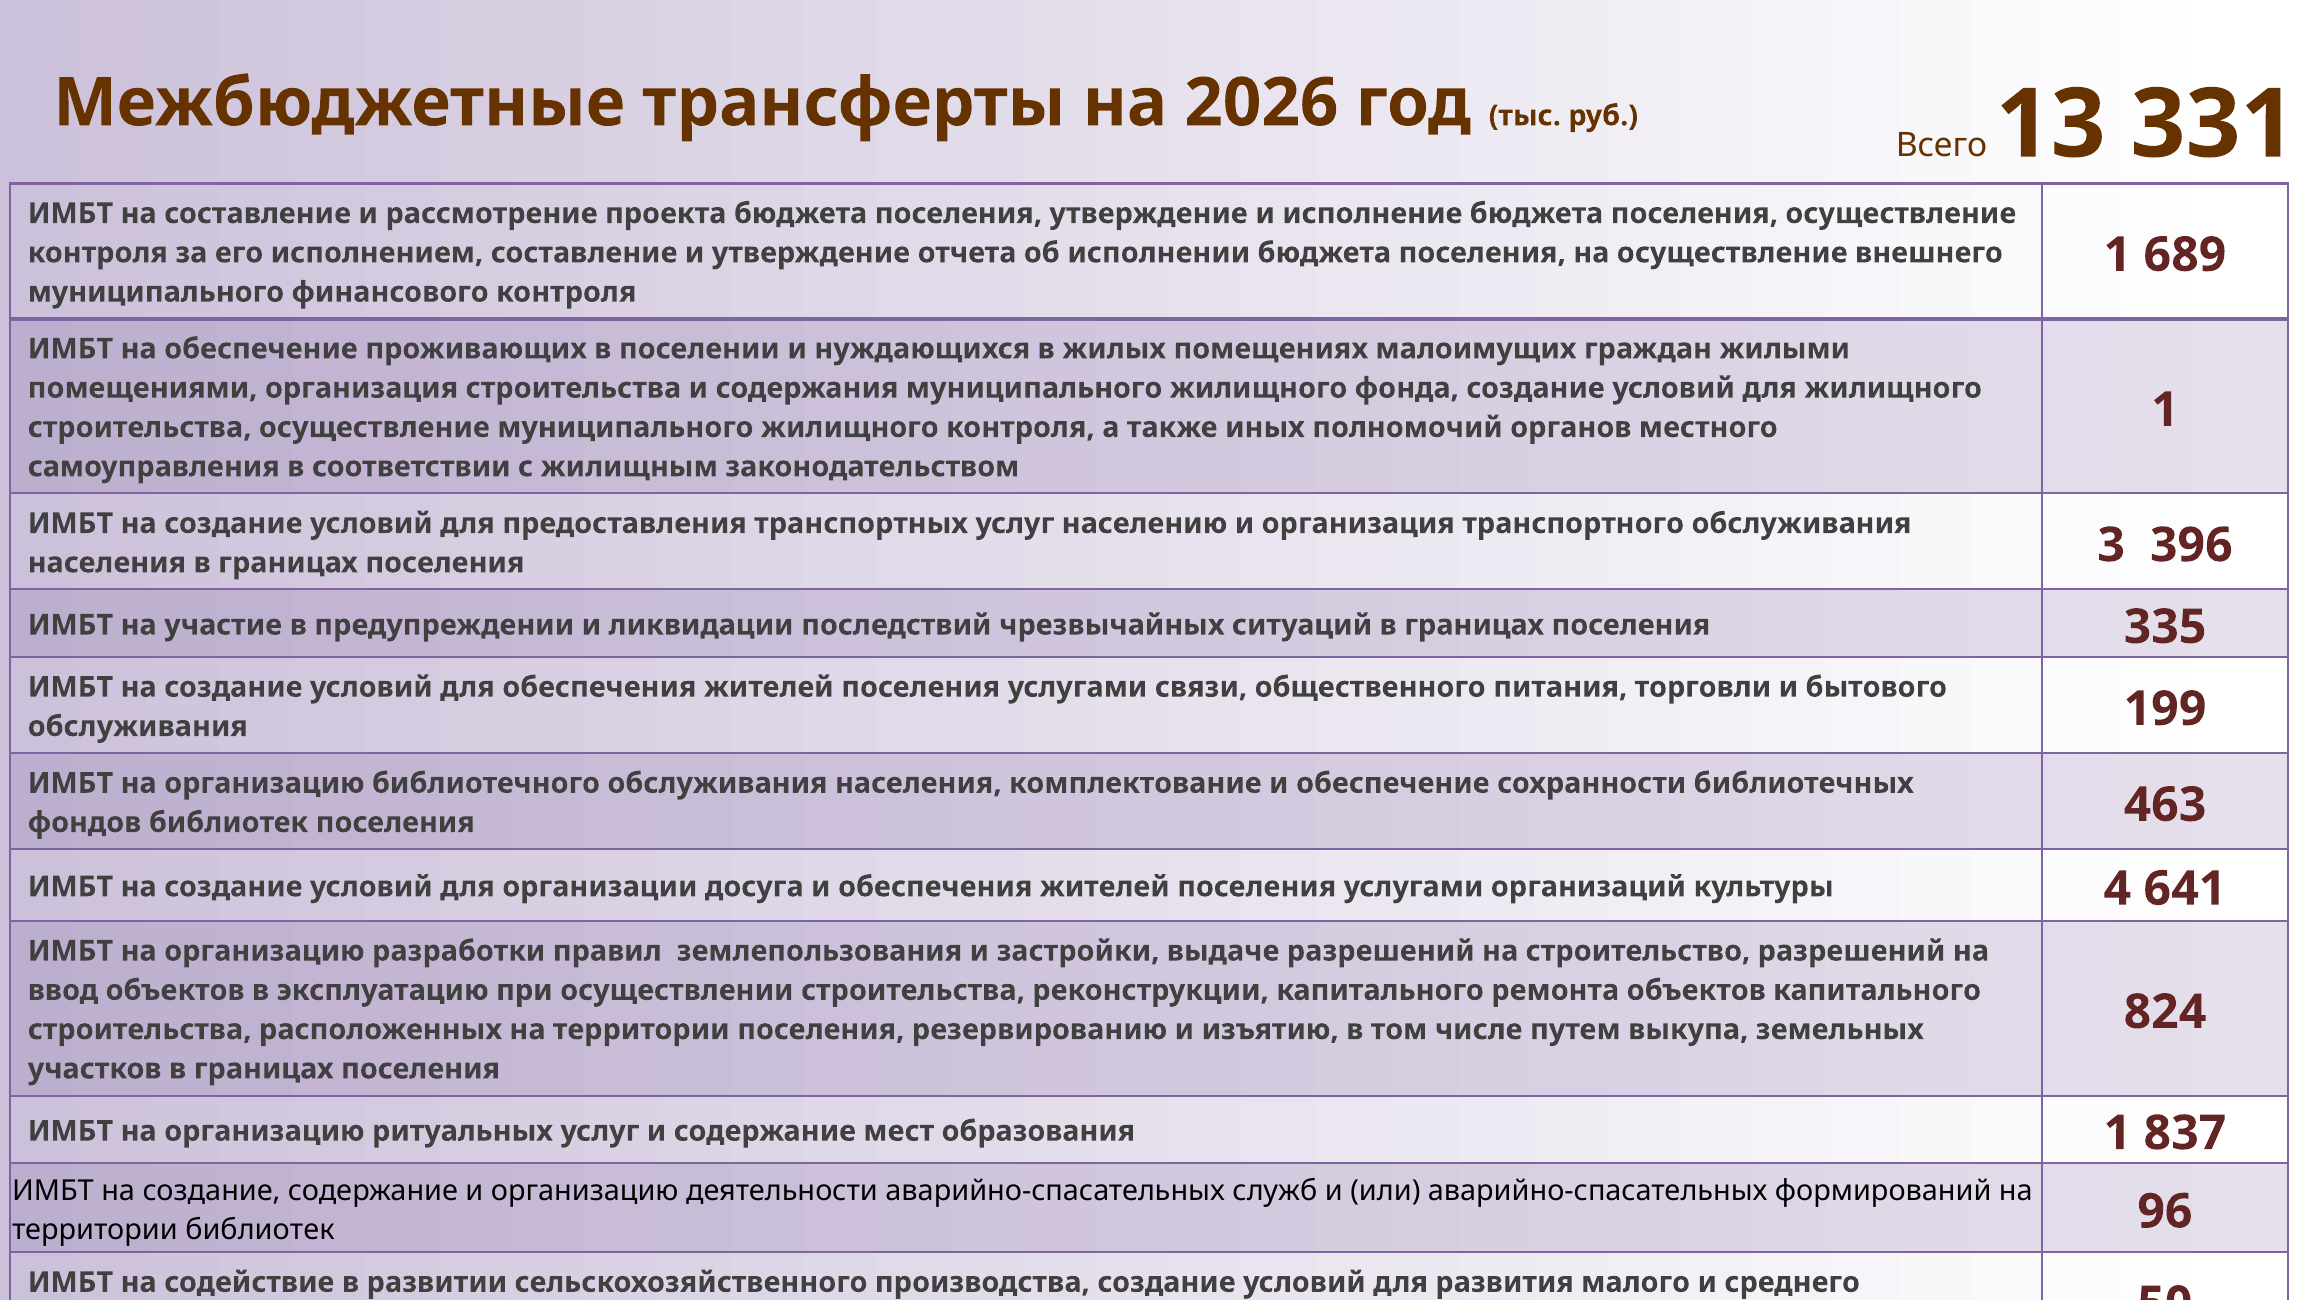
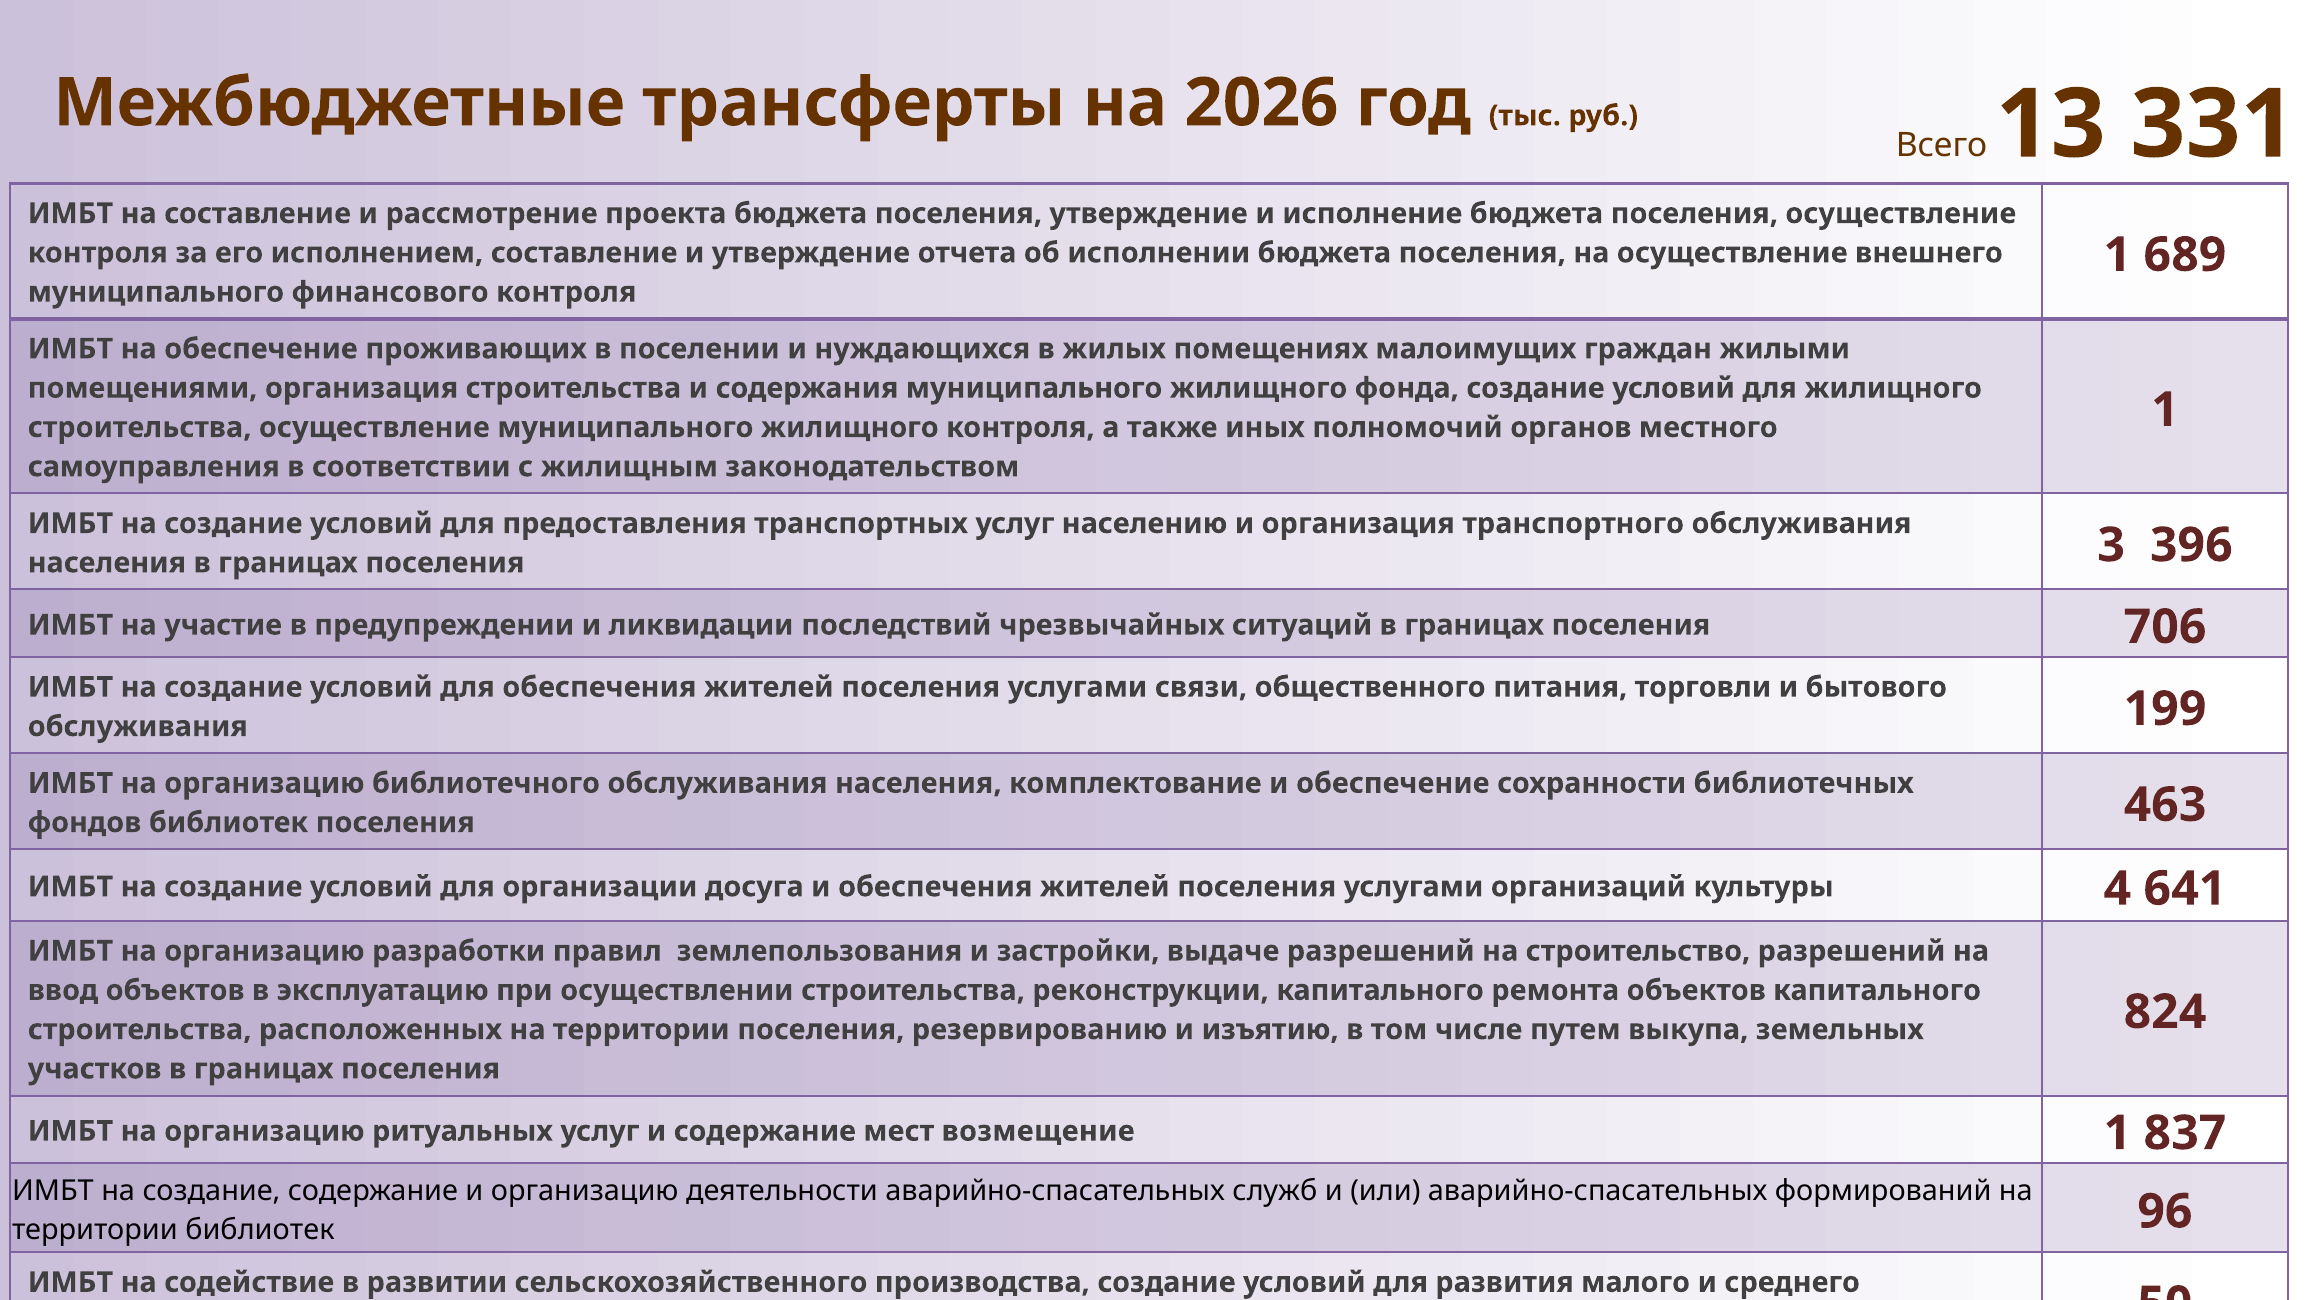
335: 335 -> 706 (2165, 627)
образования: образования -> возмещение (1038, 1131)
